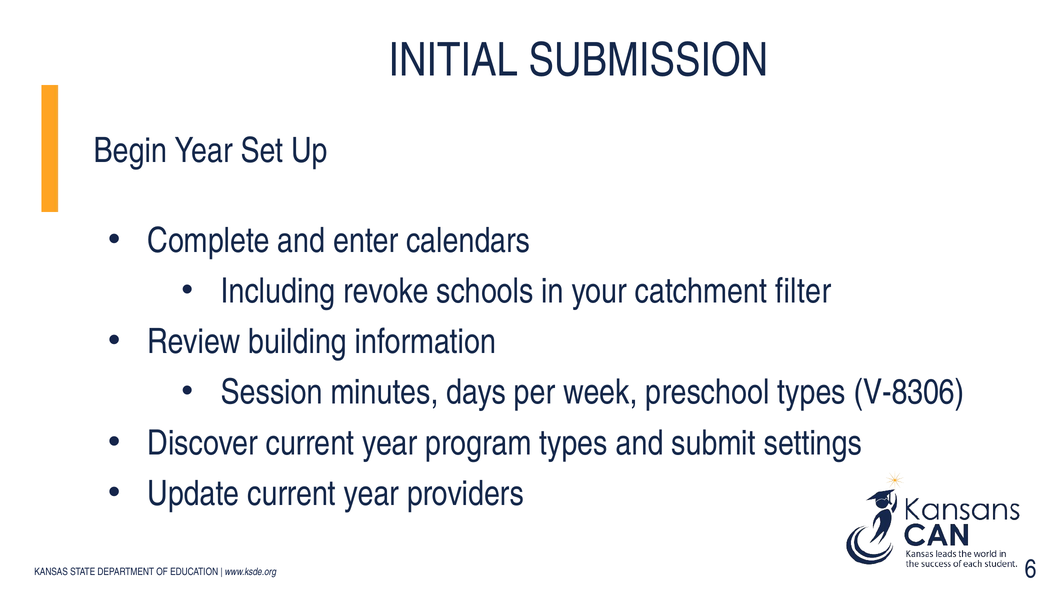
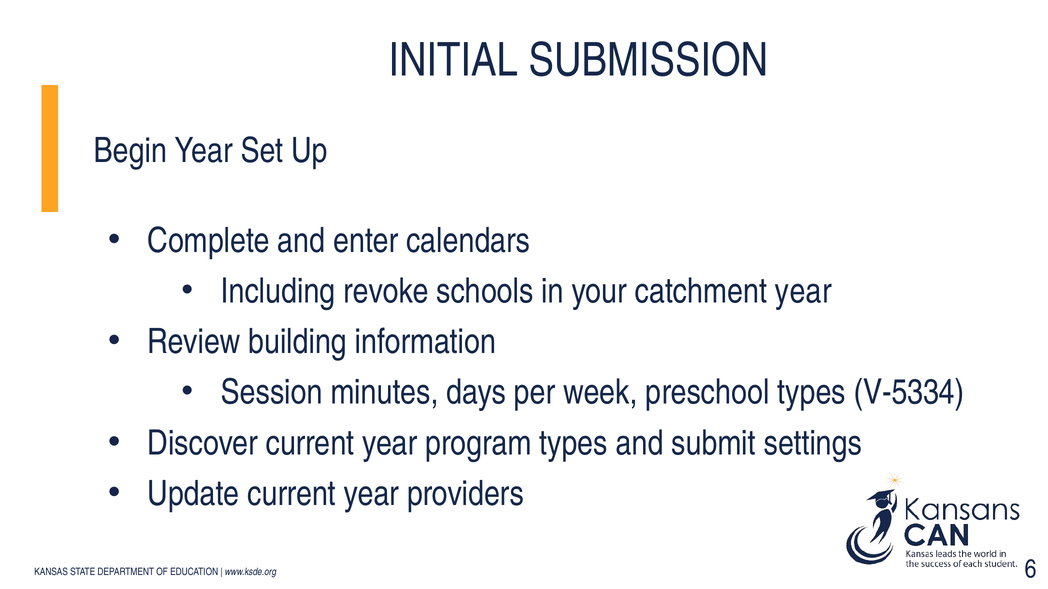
catchment filter: filter -> year (803, 291)
V-8306: V-8306 -> V-5334 (909, 393)
